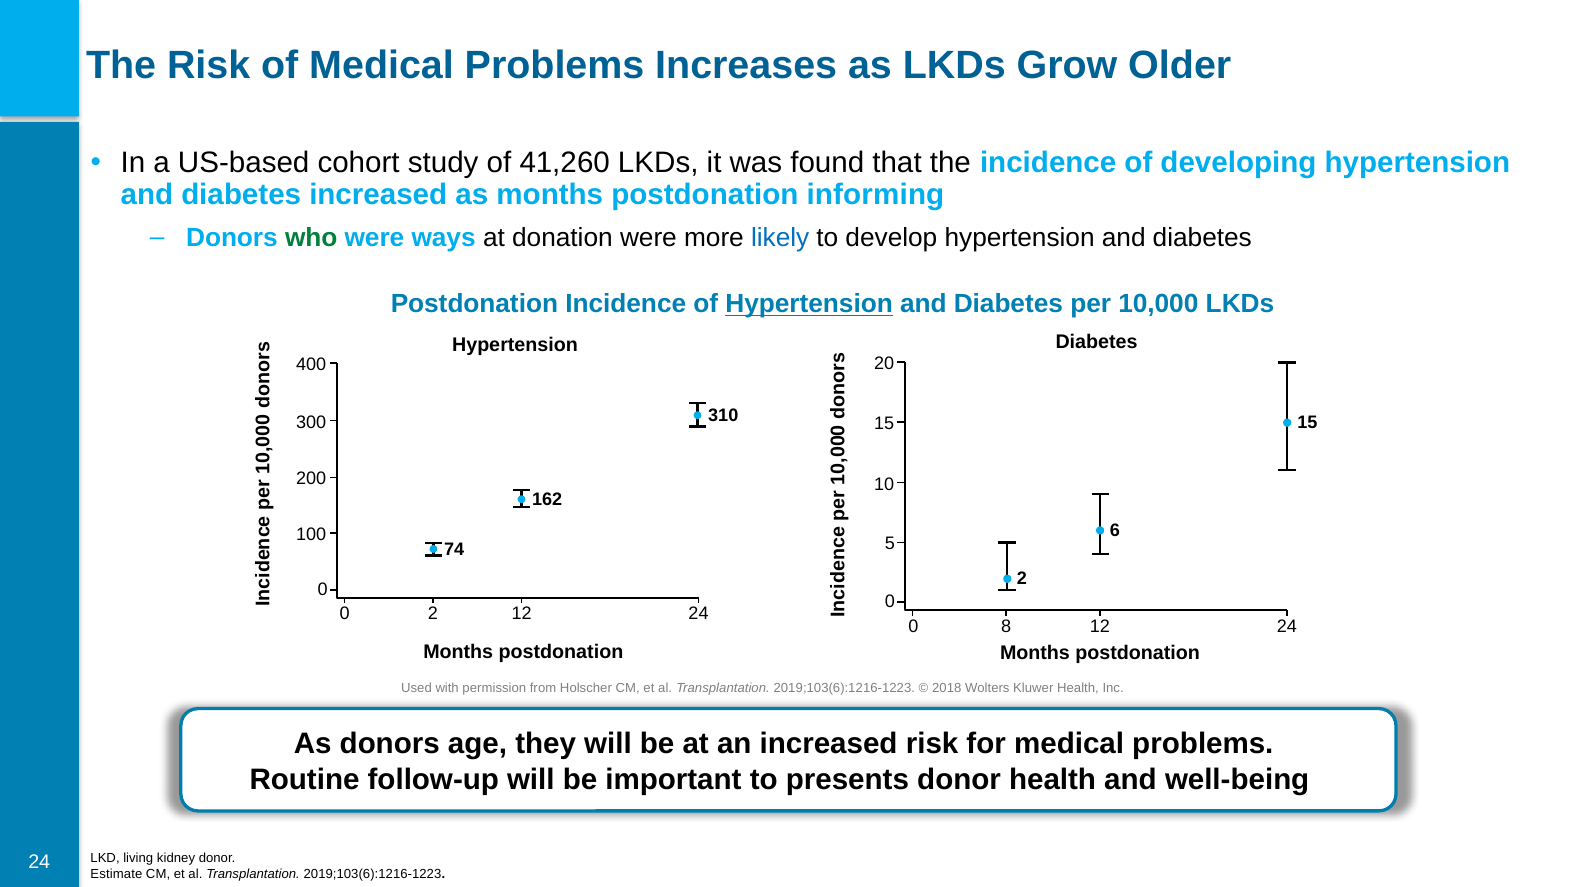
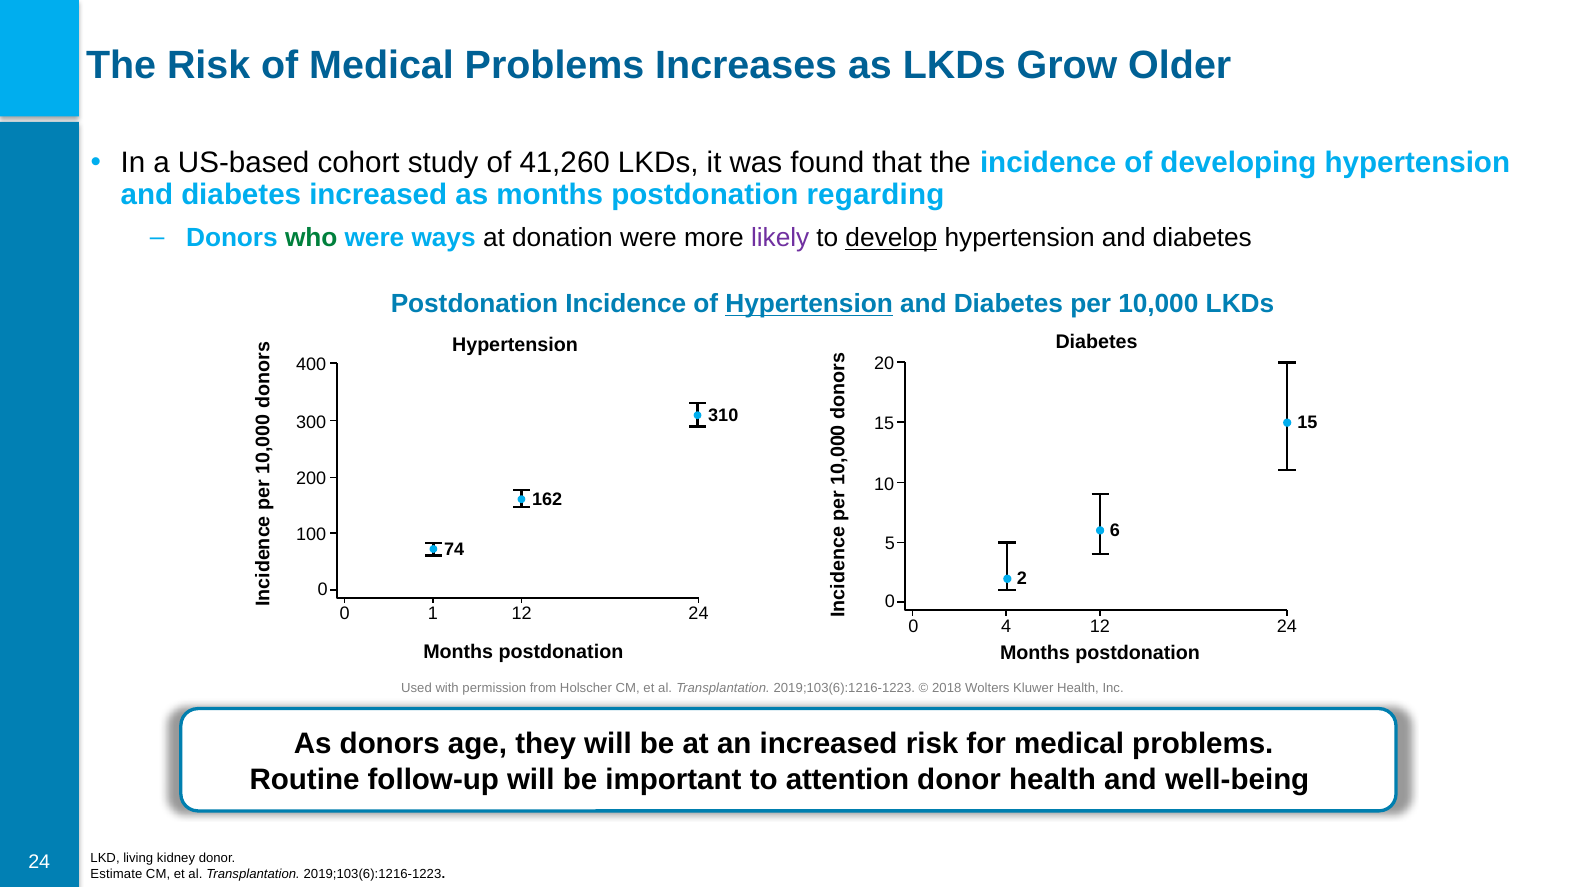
informing: informing -> regarding (875, 195)
likely colour: blue -> purple (780, 238)
develop underline: none -> present (891, 238)
0 2: 2 -> 1 (433, 614)
8: 8 -> 4 (1006, 626)
presents: presents -> attention (847, 780)
